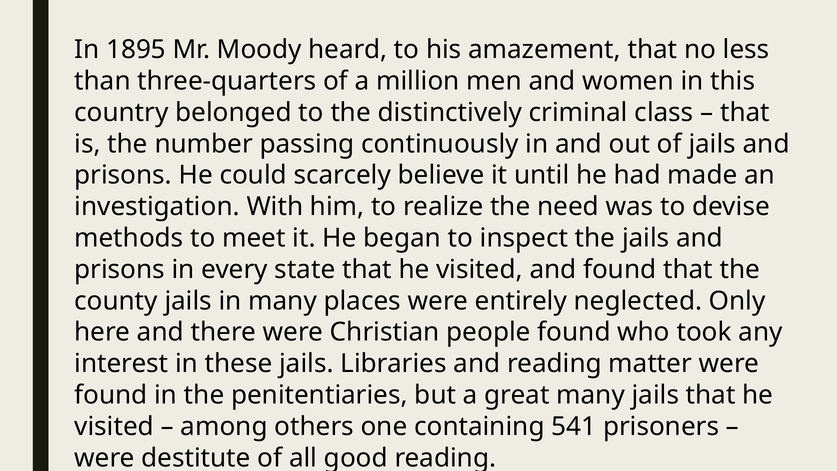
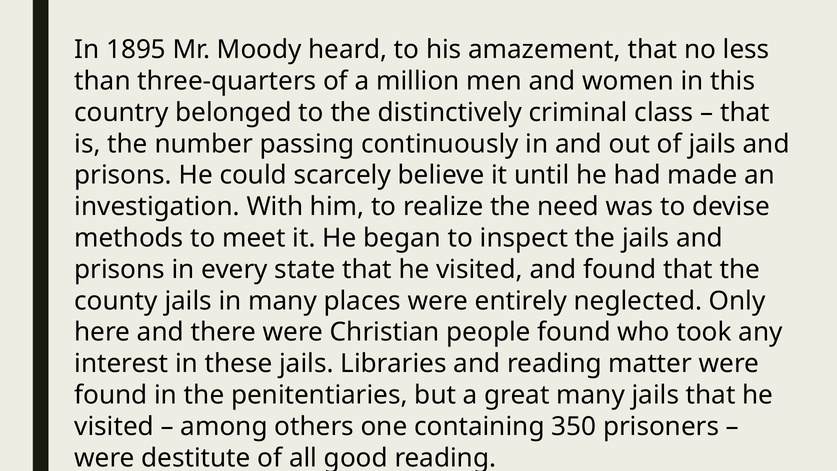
541: 541 -> 350 (574, 426)
